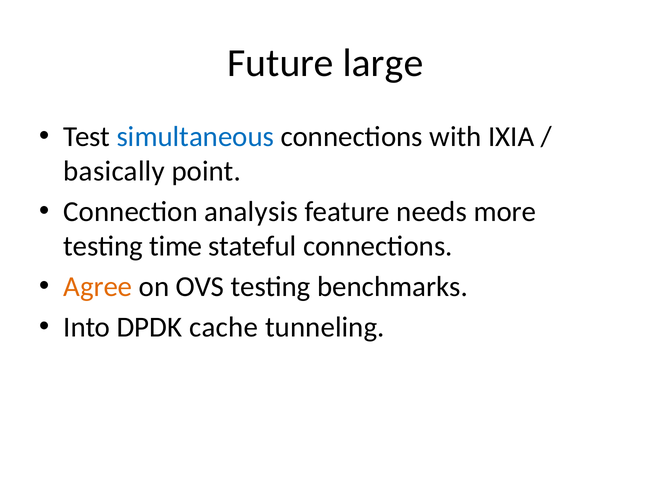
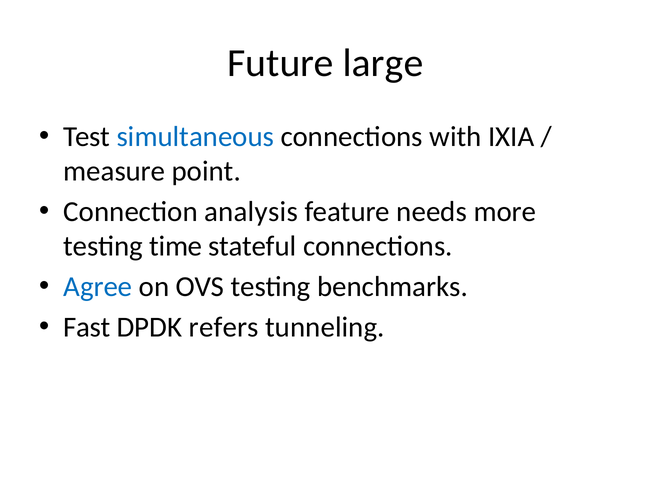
basically: basically -> measure (114, 171)
Agree colour: orange -> blue (98, 287)
Into: Into -> Fast (87, 328)
cache: cache -> refers (224, 328)
